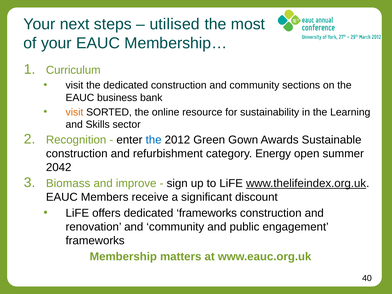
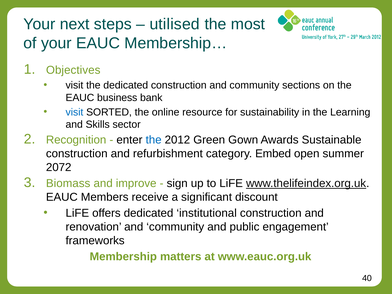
Curriculum: Curriculum -> Objectives (73, 70)
visit colour: orange -> blue (74, 112)
Energy: Energy -> Embed (273, 154)
2042: 2042 -> 2072 (59, 167)
dedicated frameworks: frameworks -> institutional (207, 213)
